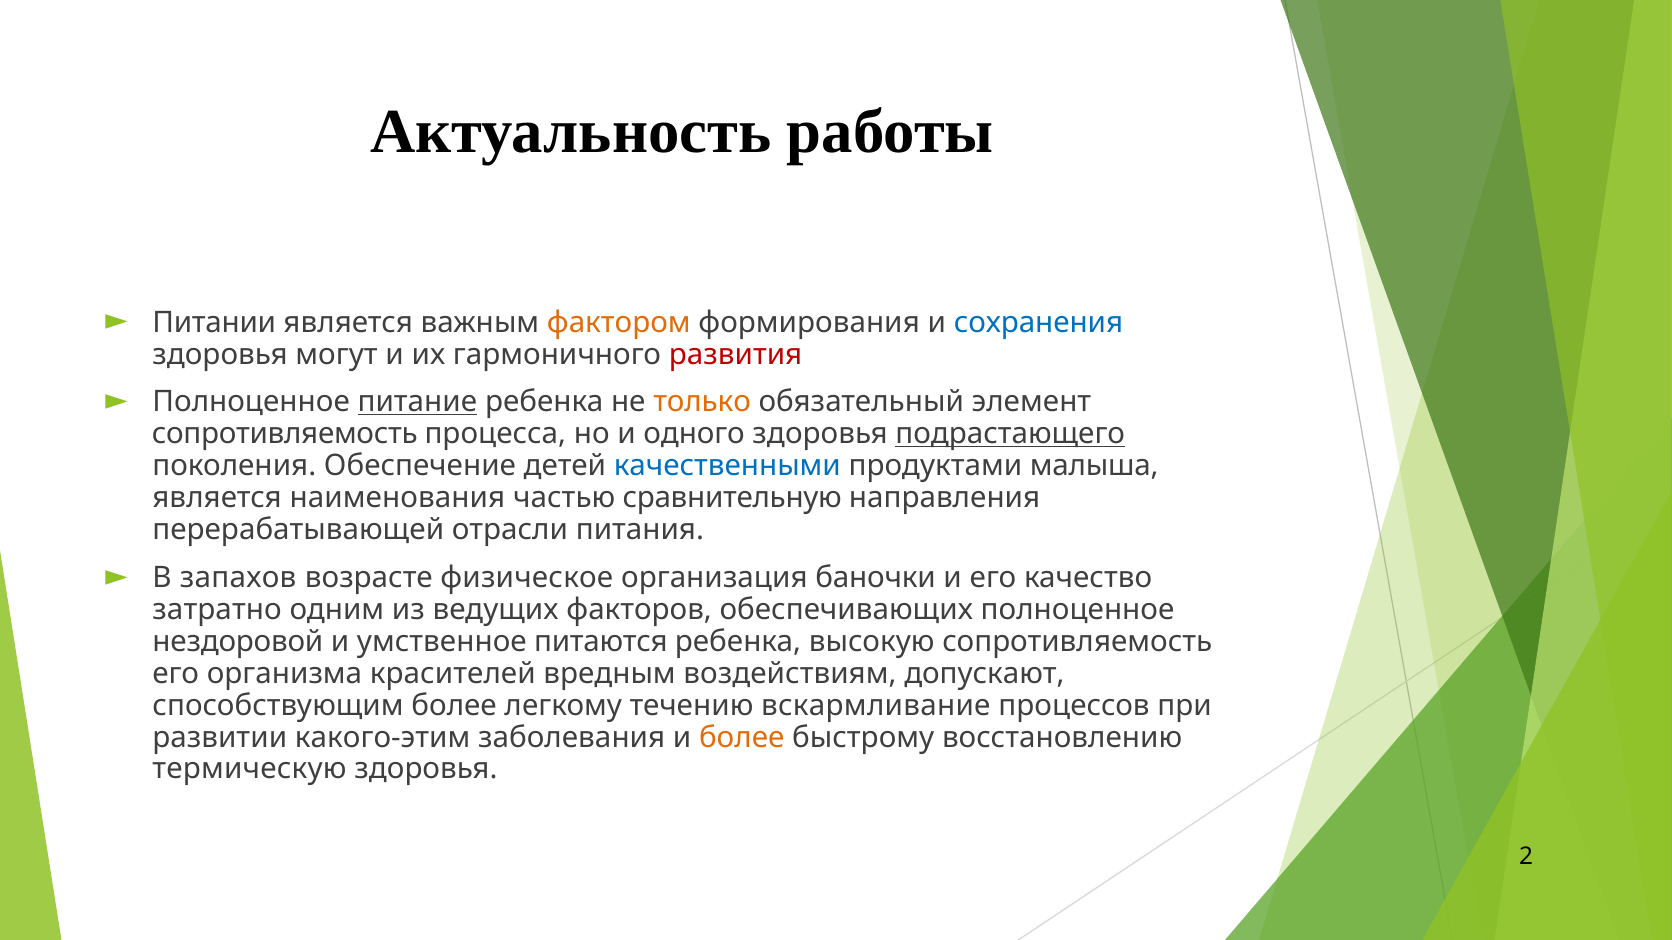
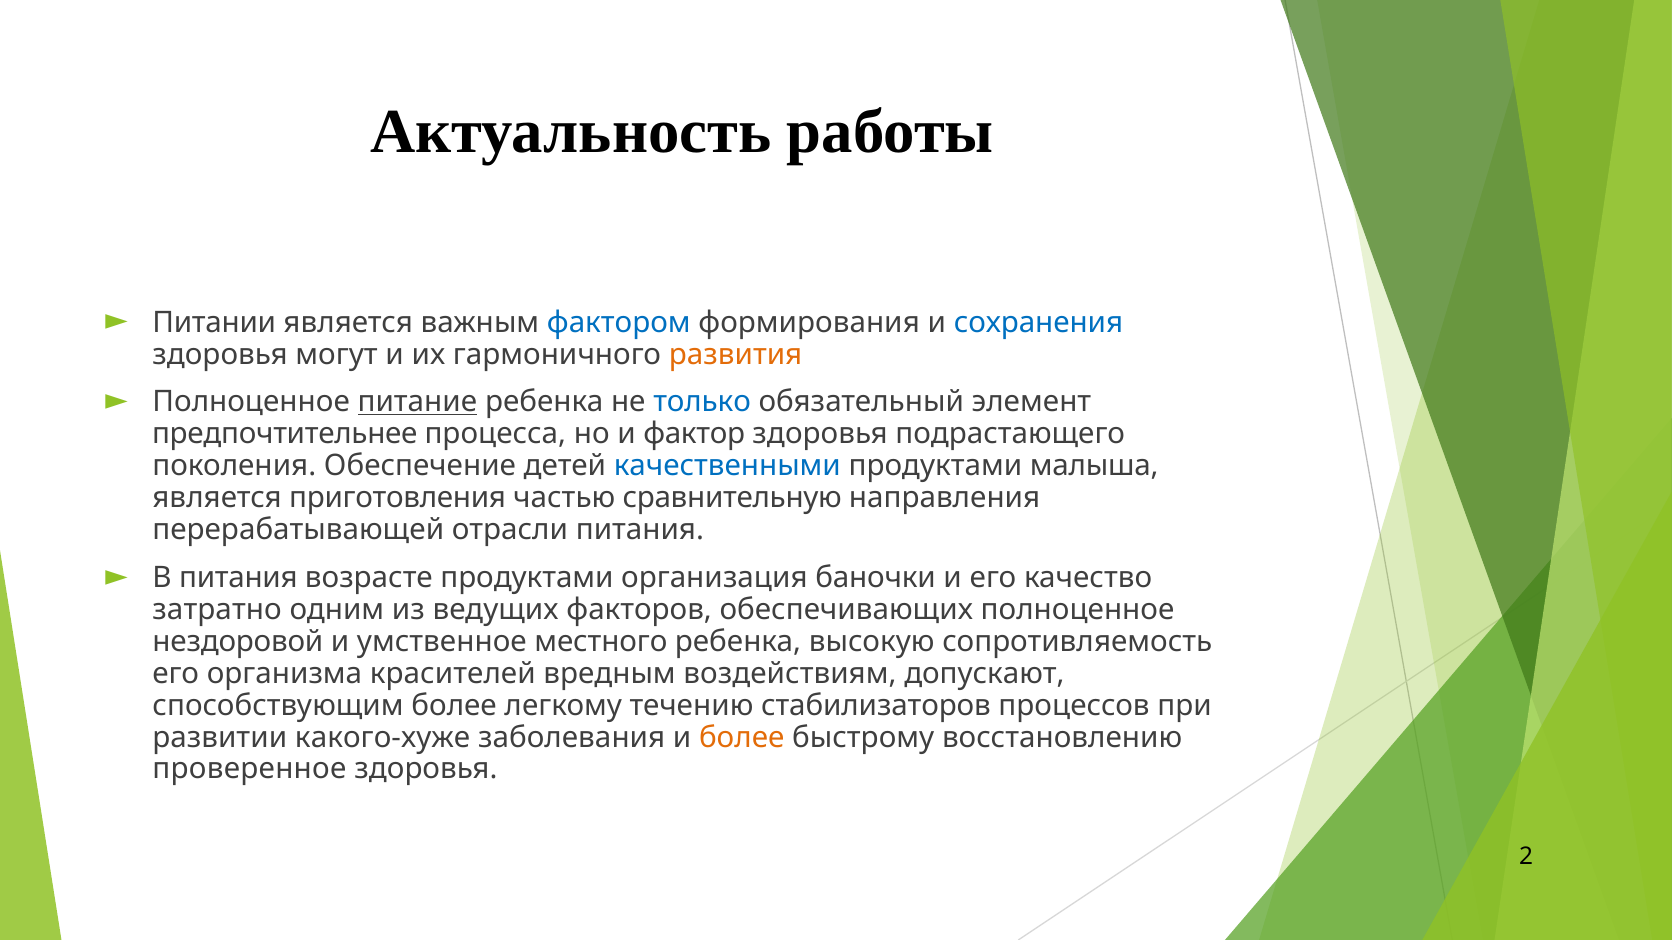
фактором colour: orange -> blue (619, 322)
развития colour: red -> orange (736, 354)
только colour: orange -> blue (702, 402)
сопротивляемость: сопротивляемость -> предпочтительнее (285, 434)
одного: одного -> фактор (694, 434)
подрастающего underline: present -> none (1010, 434)
наименования: наименования -> приготовления (398, 498)
В запахов: запахов -> питания (238, 578)
возрасте физическое: физическое -> продуктами (527, 578)
питаются: питаются -> местного (601, 642)
вскармливание: вскармливание -> стабилизаторов (876, 706)
какого-этим: какого-этим -> какого-хуже (383, 738)
термическую: термическую -> проверенное (249, 770)
